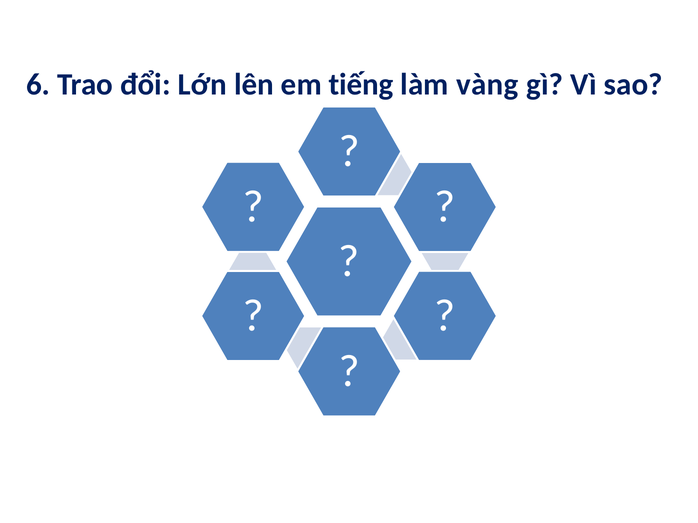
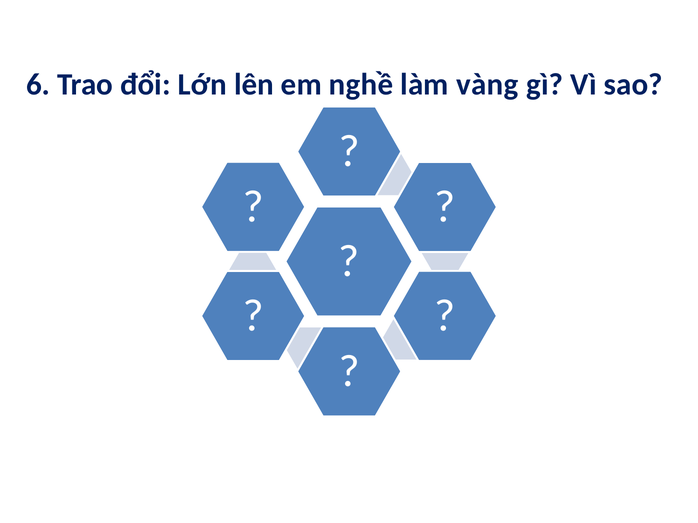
tiếng: tiếng -> nghề (361, 85)
